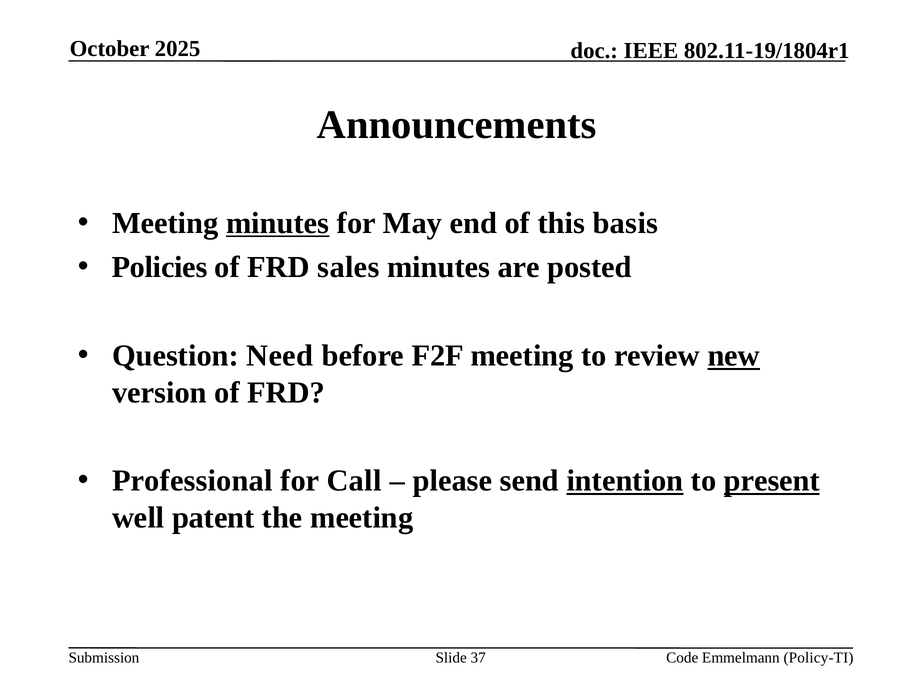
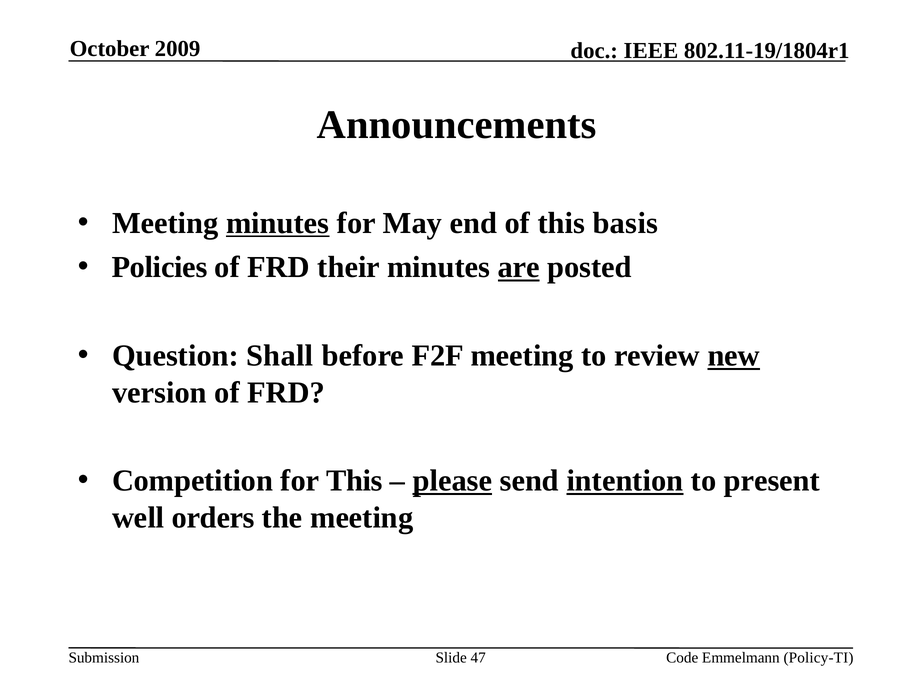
2025: 2025 -> 2009 (178, 48)
sales: sales -> their (349, 267)
are underline: none -> present (519, 267)
Need: Need -> Shall (280, 356)
Professional: Professional -> Competition (193, 481)
for Call: Call -> This (354, 481)
please underline: none -> present (452, 481)
present underline: present -> none (772, 481)
patent: patent -> orders (213, 517)
37: 37 -> 47 (478, 657)
